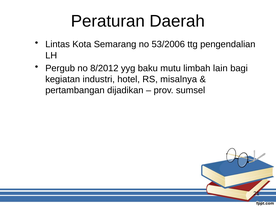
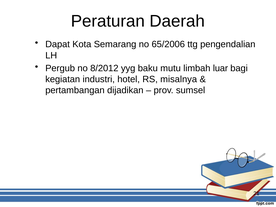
Lintas: Lintas -> Dapat (58, 44)
53/2006: 53/2006 -> 65/2006 (168, 44)
lain: lain -> luar (220, 68)
